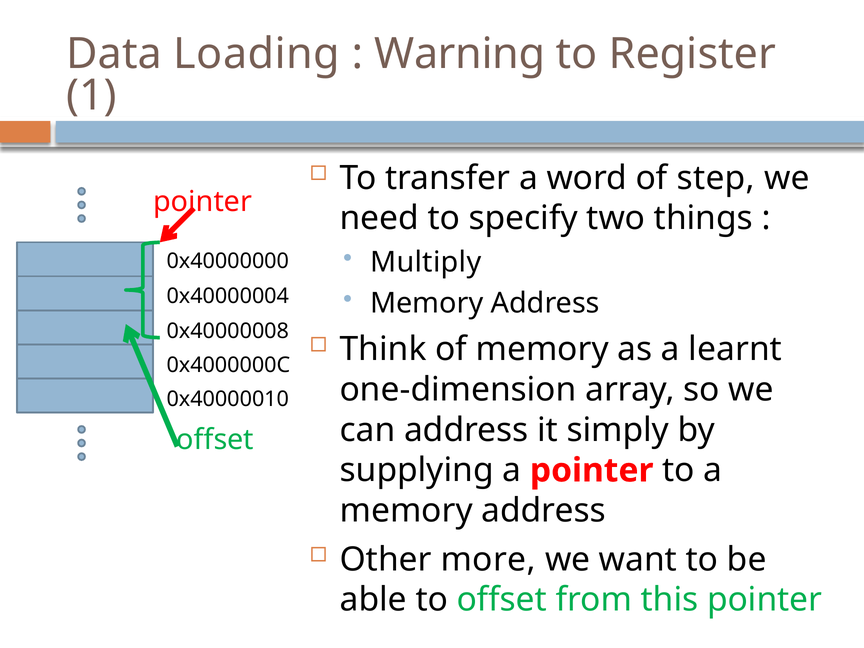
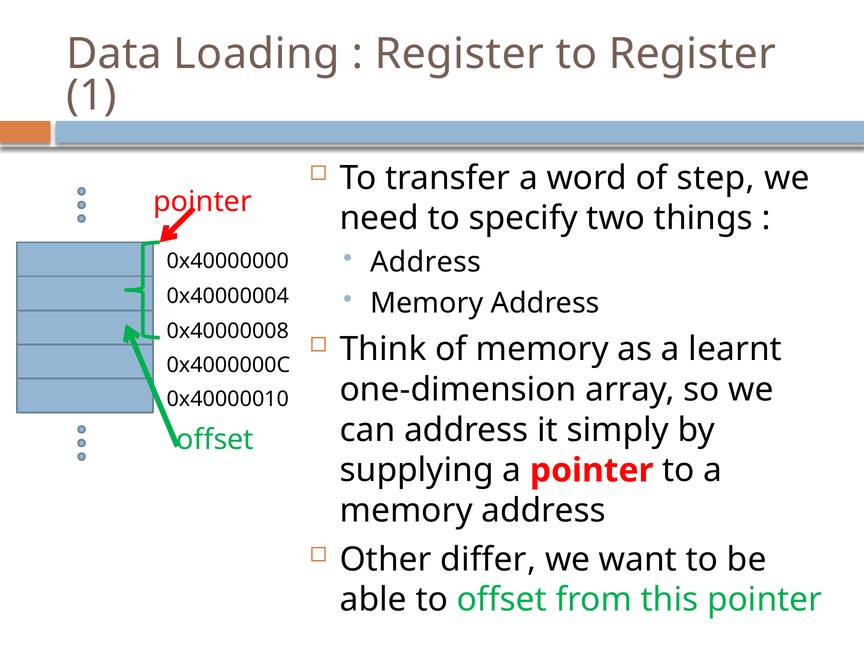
Warning: Warning -> Register (459, 54)
Multiply: Multiply -> Address (426, 262)
more: more -> differ (488, 559)
